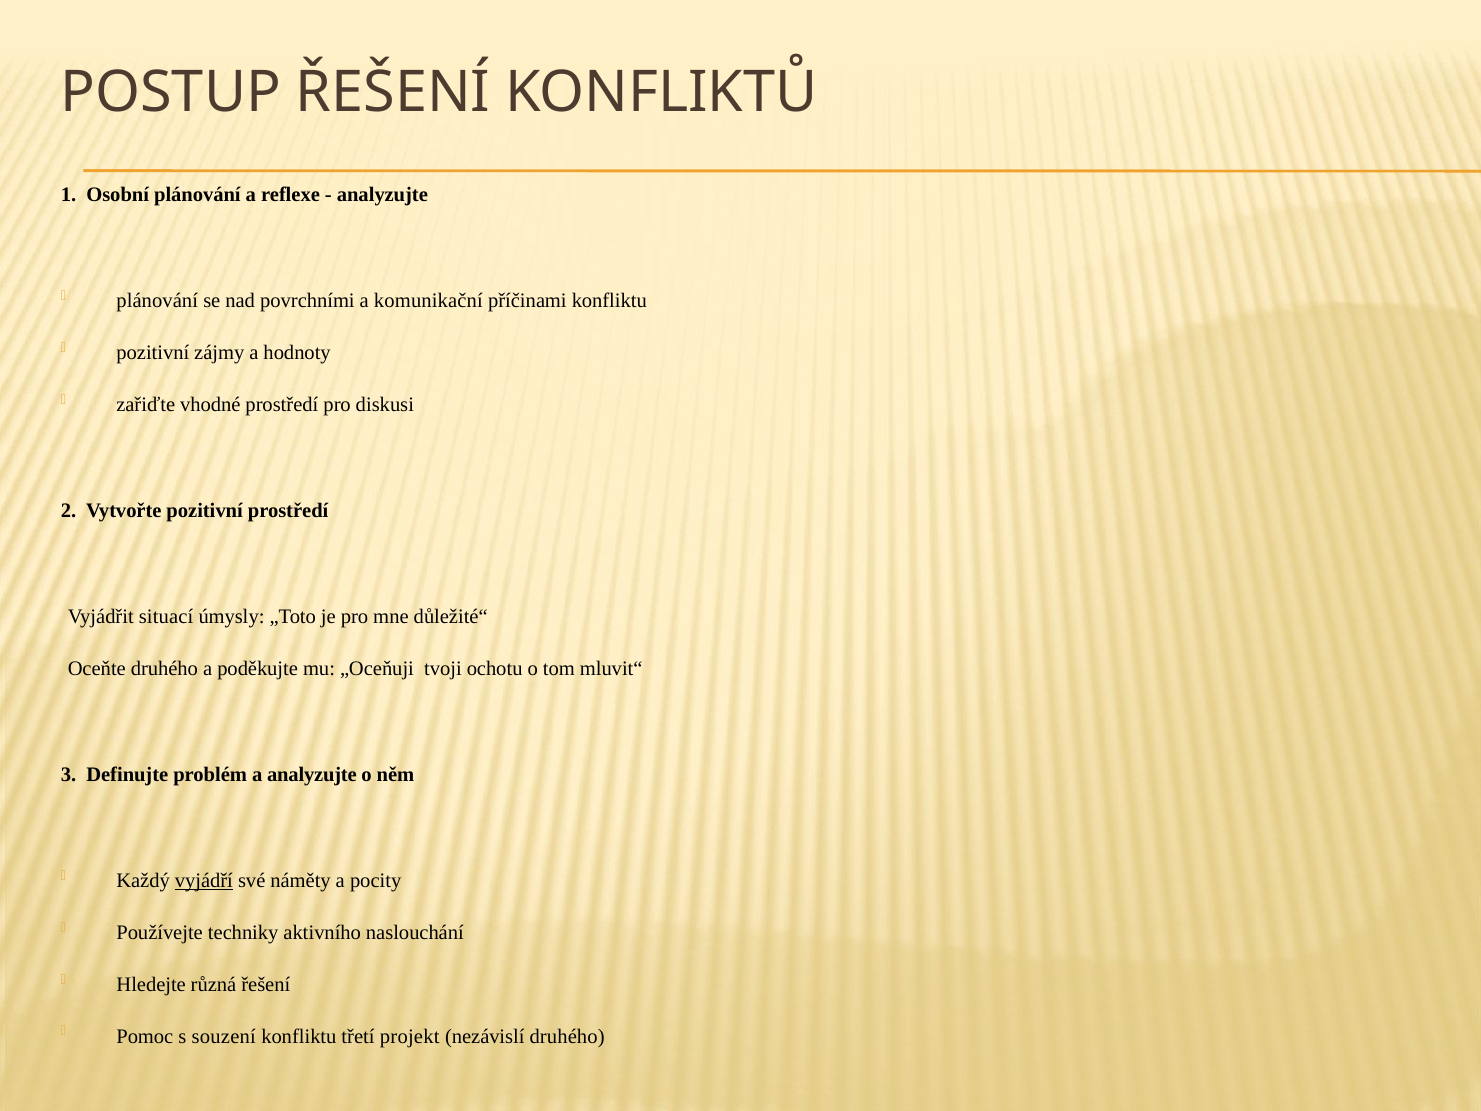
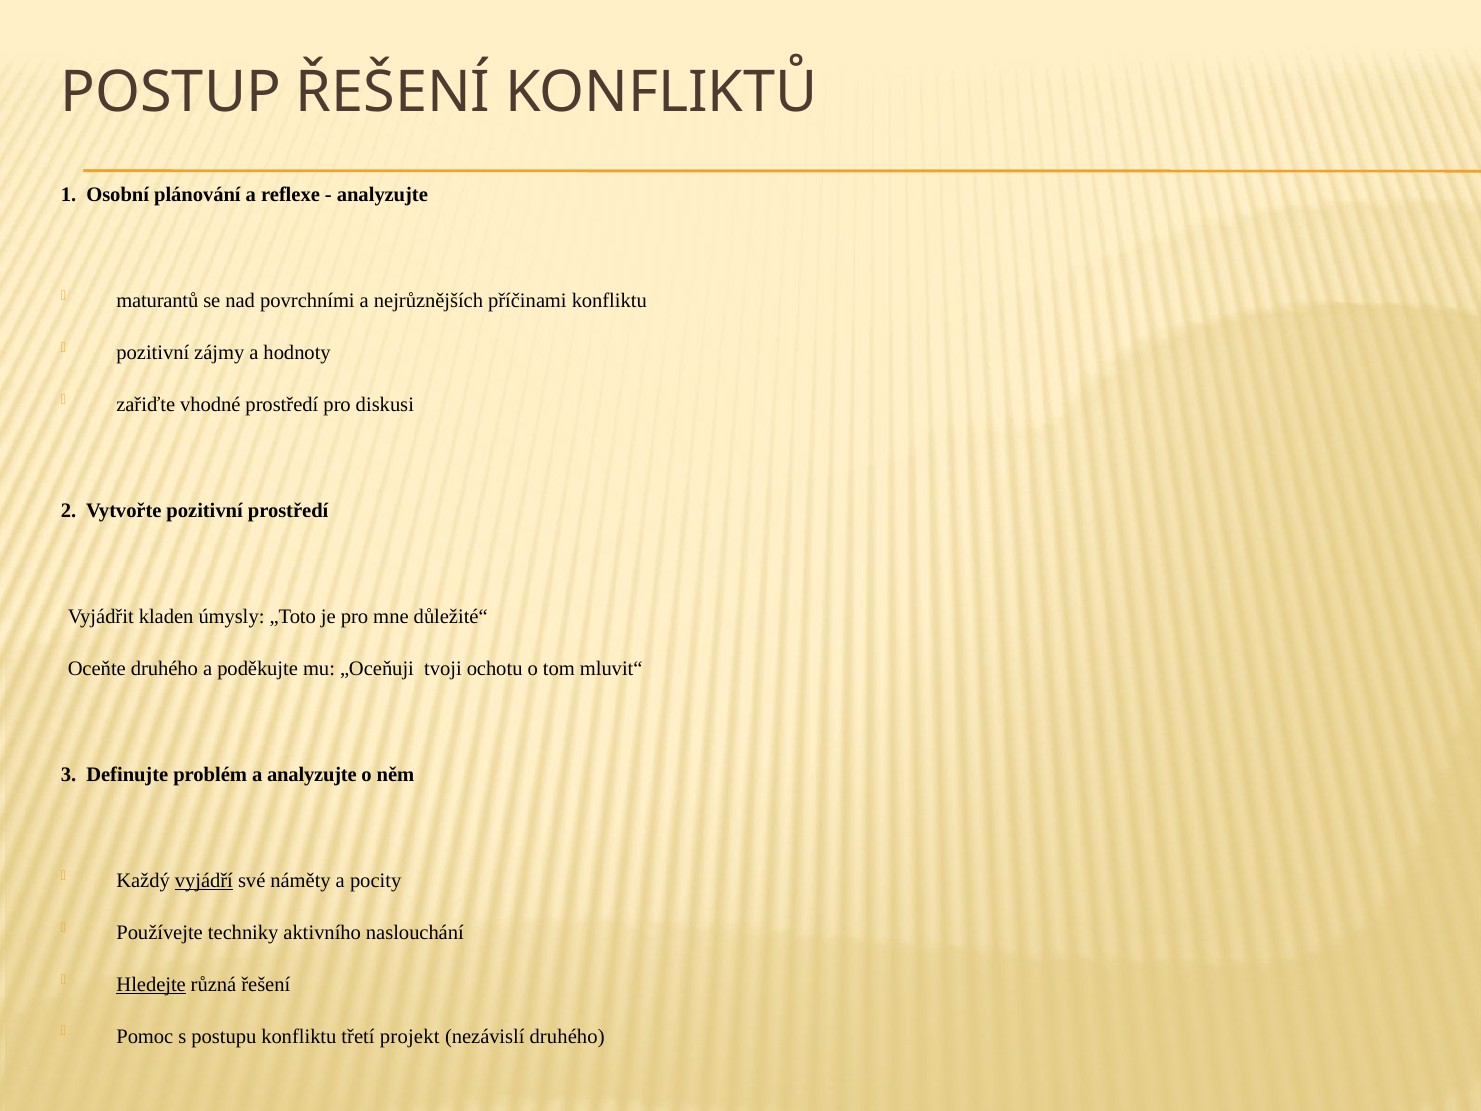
plánování: plánování -> maturantů (157, 301)
komunikační: komunikační -> nejrůznějších (429, 301)
situací: situací -> kladen (166, 617)
Hledejte underline: none -> present (151, 984)
souzení: souzení -> postupu (224, 1036)
